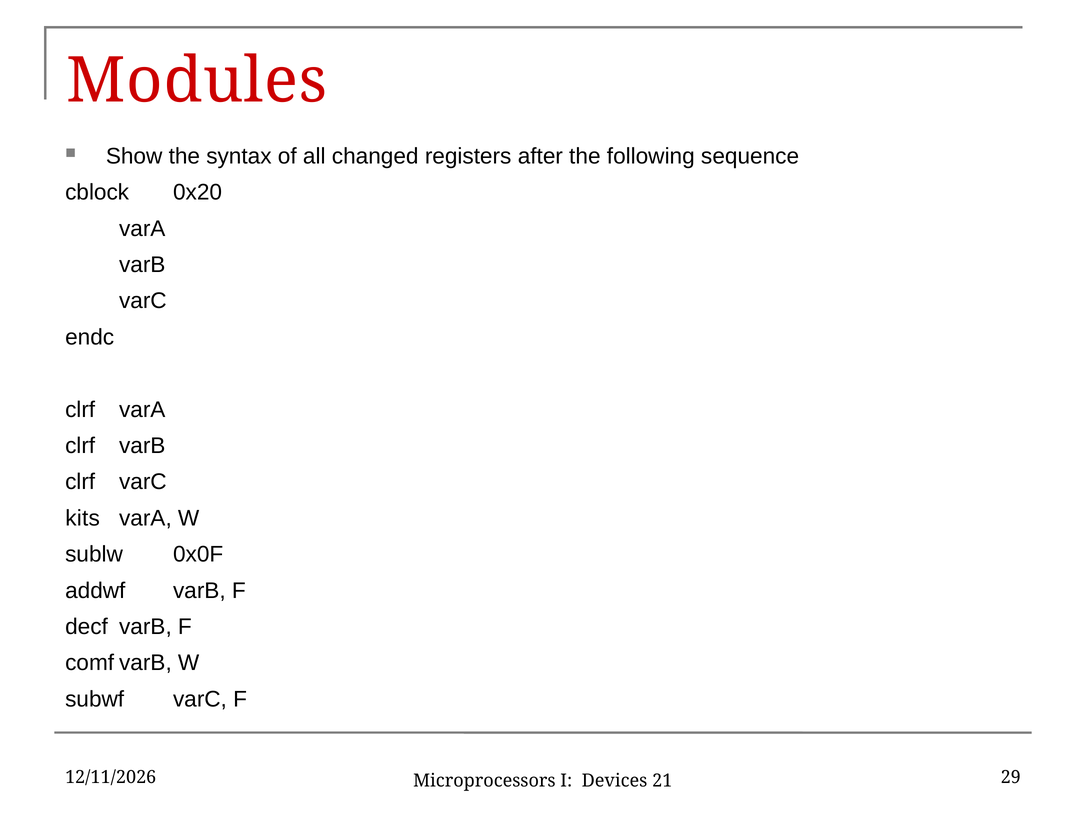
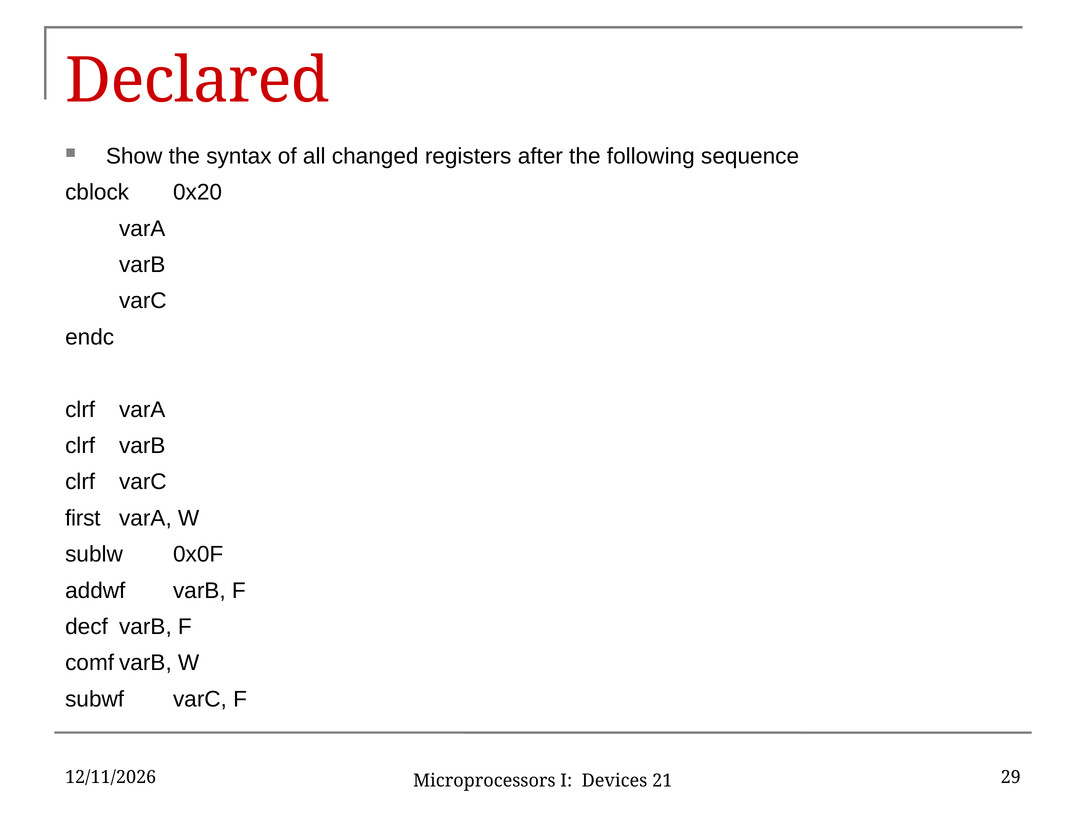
Modules: Modules -> Declared (197, 81)
kits: kits -> first (83, 518)
